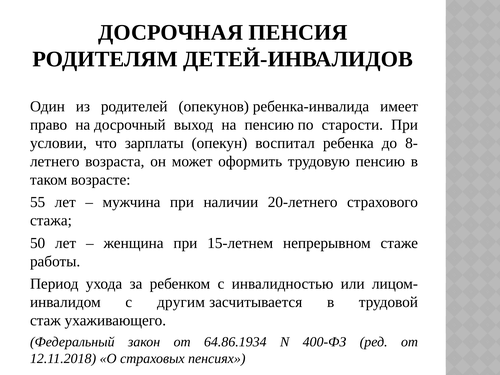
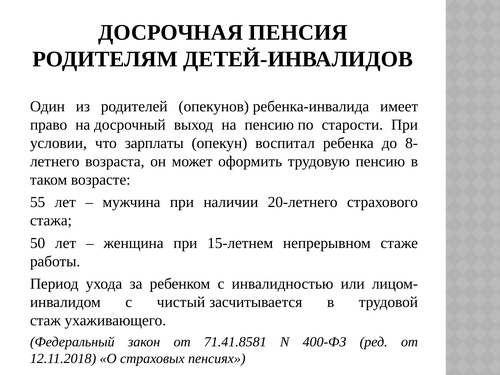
другим: другим -> чистый (181, 302)
64.86.1934: 64.86.1934 -> 71.41.8581 (235, 342)
